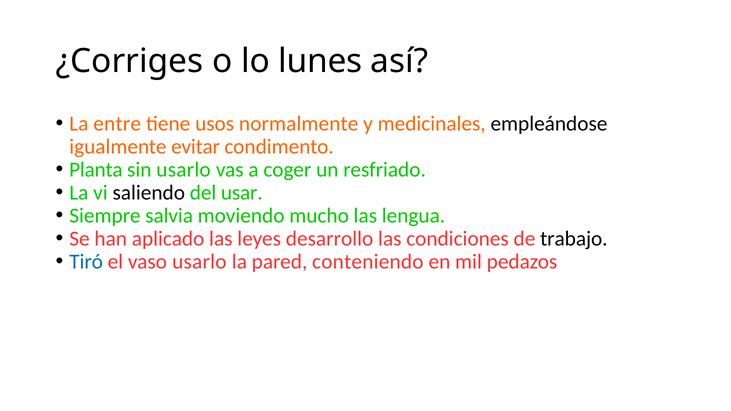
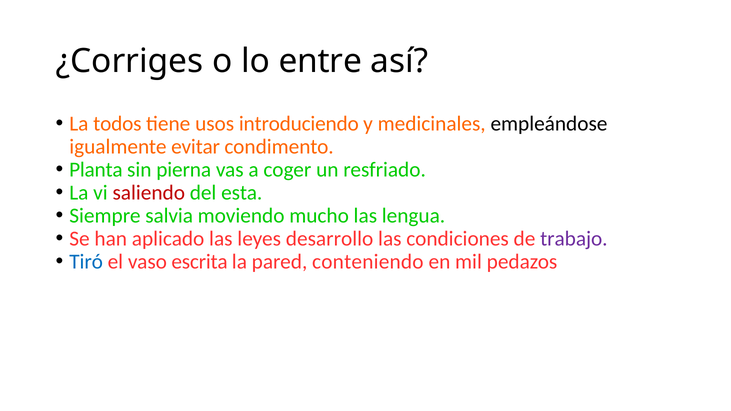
lunes: lunes -> entre (320, 61)
entre: entre -> todos (117, 124)
normalmente: normalmente -> introduciendo (299, 124)
sin usarlo: usarlo -> pierna (184, 170)
saliendo colour: black -> red (149, 193)
usar: usar -> esta (242, 193)
trabajo colour: black -> purple (574, 239)
vaso usarlo: usarlo -> escrita (200, 262)
